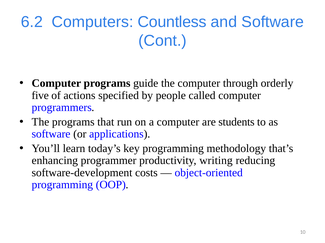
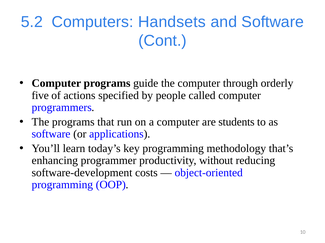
6.2: 6.2 -> 5.2 (32, 22)
Countless: Countless -> Handsets (172, 22)
writing: writing -> without (216, 161)
